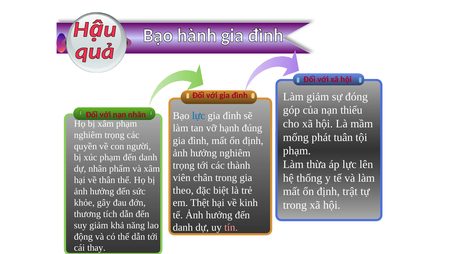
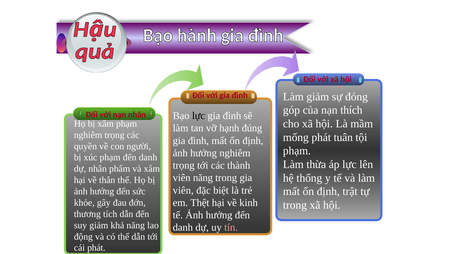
thiếu: thiếu -> thích (351, 110)
lực colour: blue -> black (199, 116)
viên chân: chân -> năng (203, 178)
theo: theo -> viên (183, 190)
cái thay: thay -> phát (96, 248)
